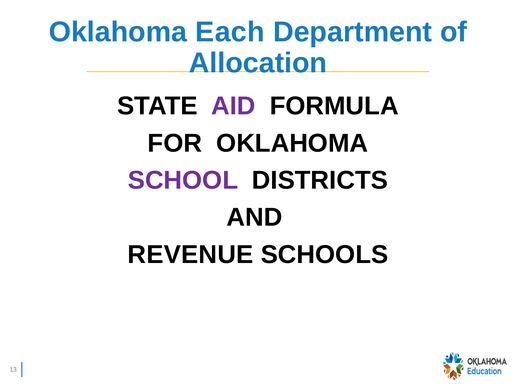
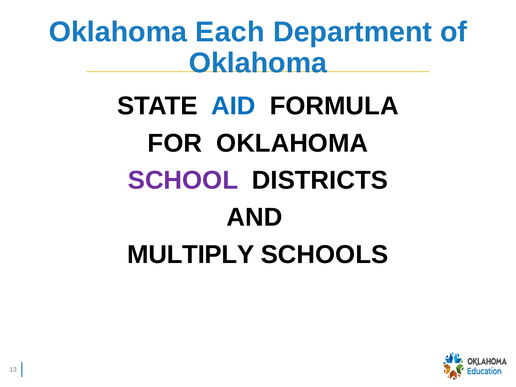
Allocation: Allocation -> Oklahoma (258, 63)
AID colour: purple -> blue (233, 106)
REVENUE: REVENUE -> MULTIPLY (191, 255)
